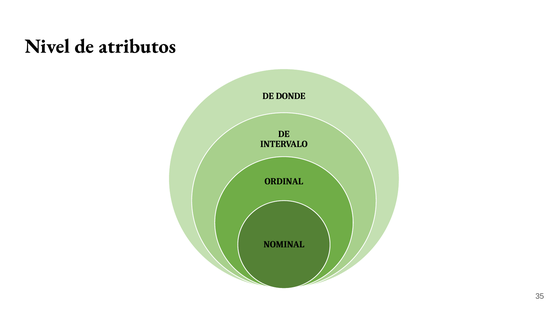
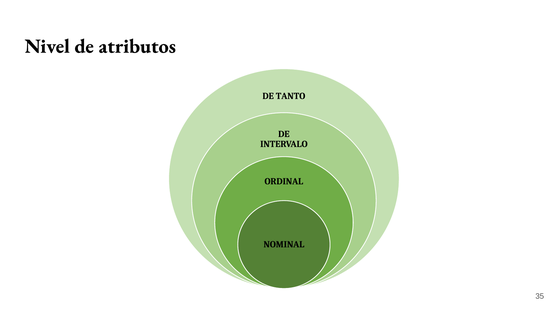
DONDE: DONDE -> TANTO (291, 96)
